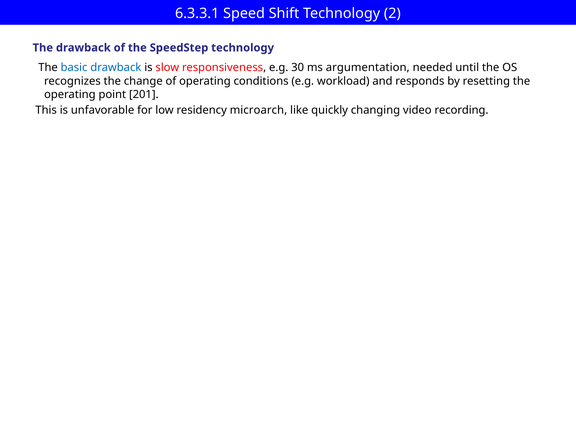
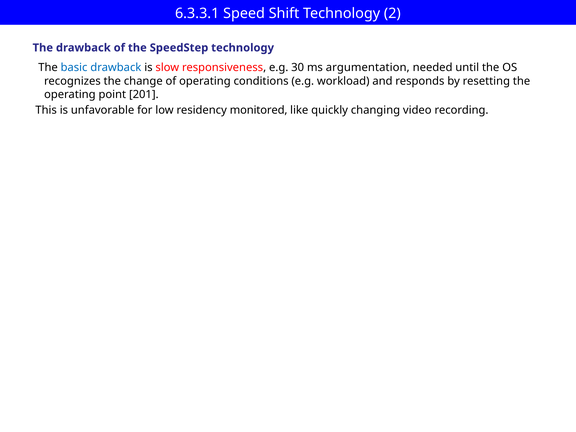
microarch: microarch -> monitored (259, 110)
